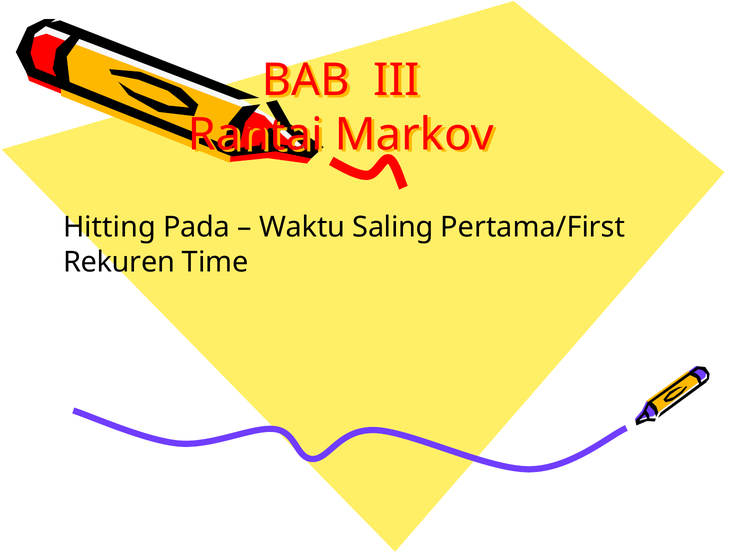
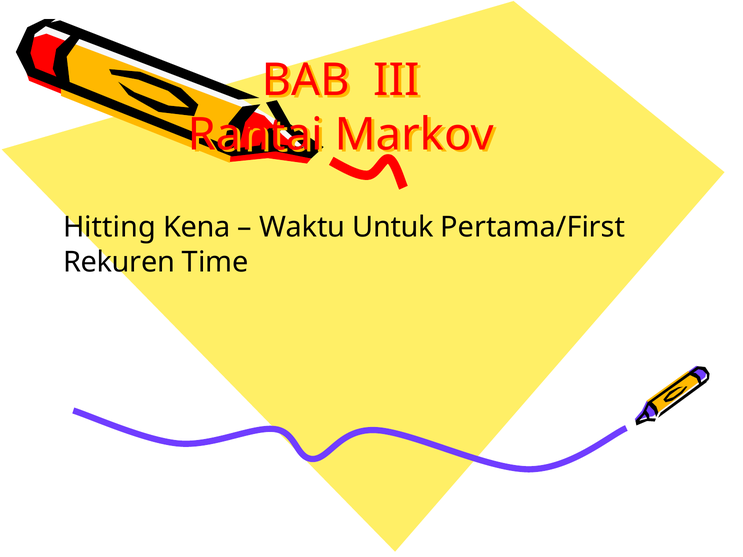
Pada: Pada -> Kena (197, 227)
Saling: Saling -> Untuk (393, 227)
